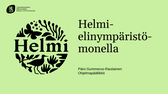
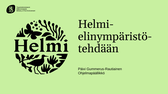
monella: monella -> tehdään (98, 49)
